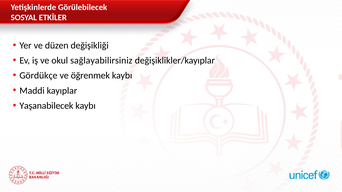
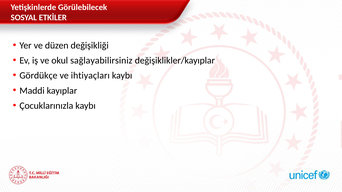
öğrenmek: öğrenmek -> ihtiyaçları (90, 76)
Yaşanabilecek: Yaşanabilecek -> Çocuklarınızla (46, 106)
